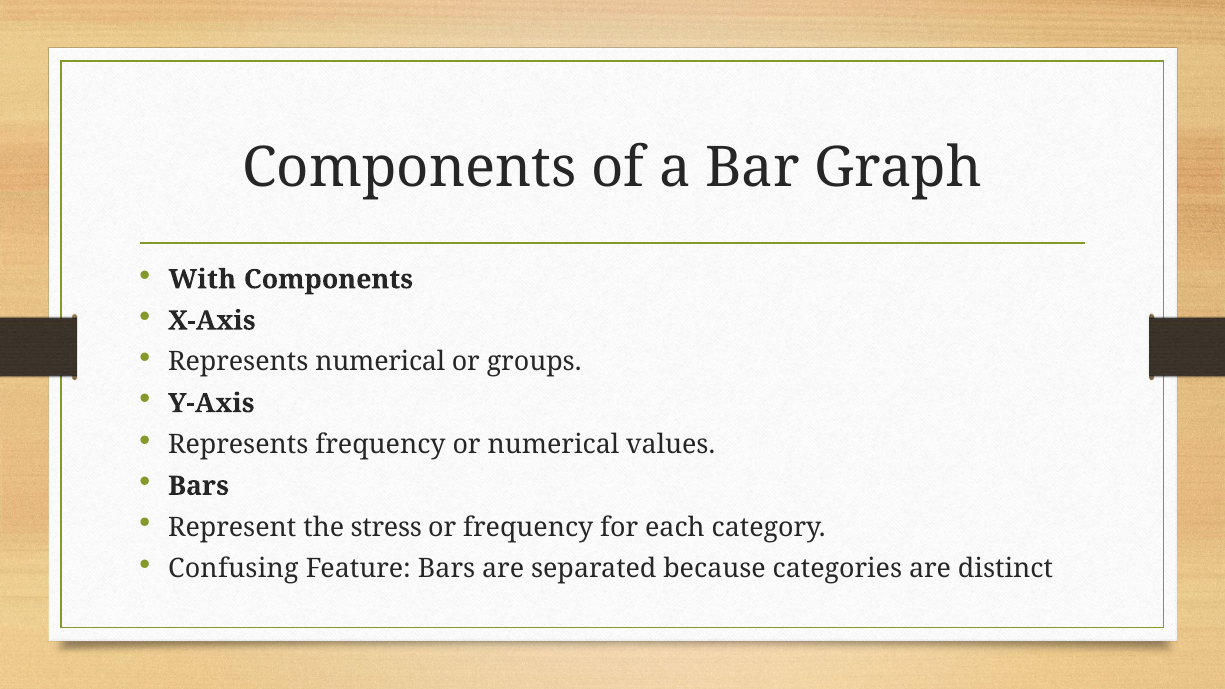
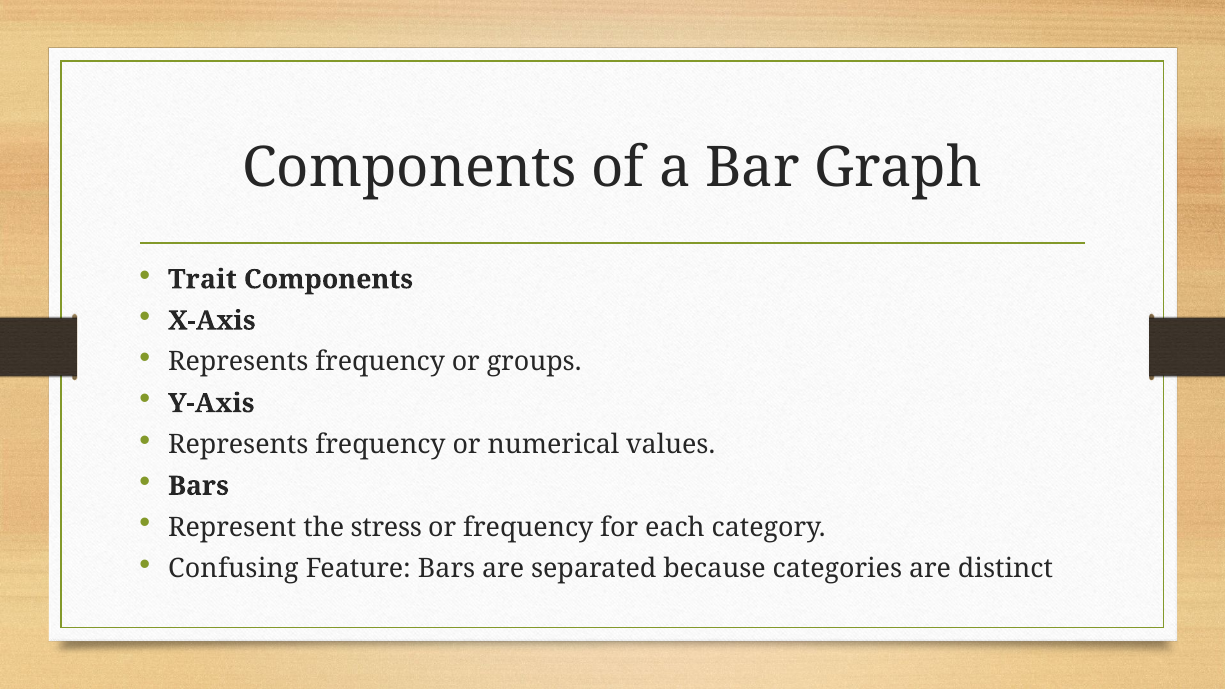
With: With -> Trait (202, 279)
numerical: numerical -> frequency (380, 362)
